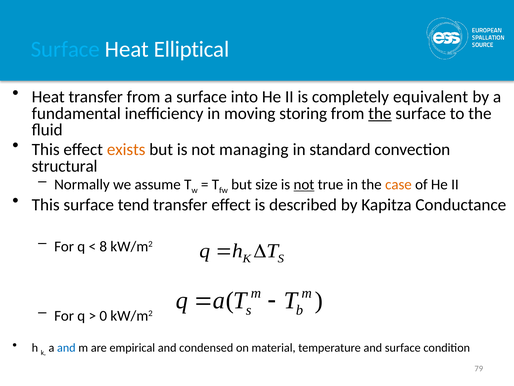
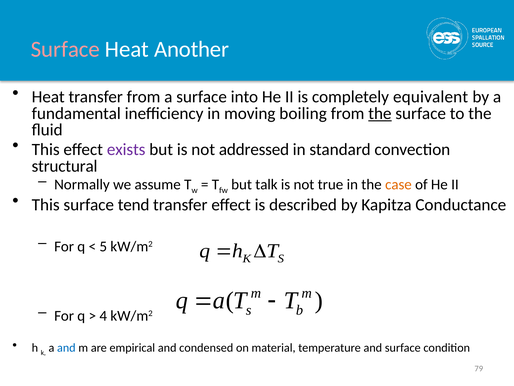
Surface colour: light blue -> pink (65, 49)
Elliptical: Elliptical -> Another (192, 49)
storing: storing -> boiling (303, 113)
exists colour: orange -> purple (126, 149)
managing: managing -> addressed (254, 149)
size: size -> talk (266, 184)
not underline: present -> none (304, 184)
8: 8 -> 5 (103, 246)
0: 0 -> 4 (103, 315)
